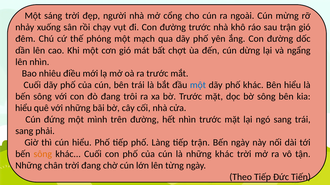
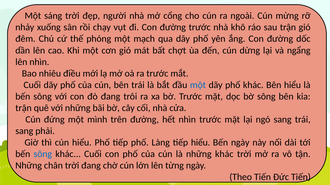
hiểu: hiểu -> trận (23, 108)
tiếp trận: trận -> hiểu (201, 143)
sông colour: orange -> blue (43, 155)
Theo Tiếp: Tiếp -> Tiến (263, 178)
